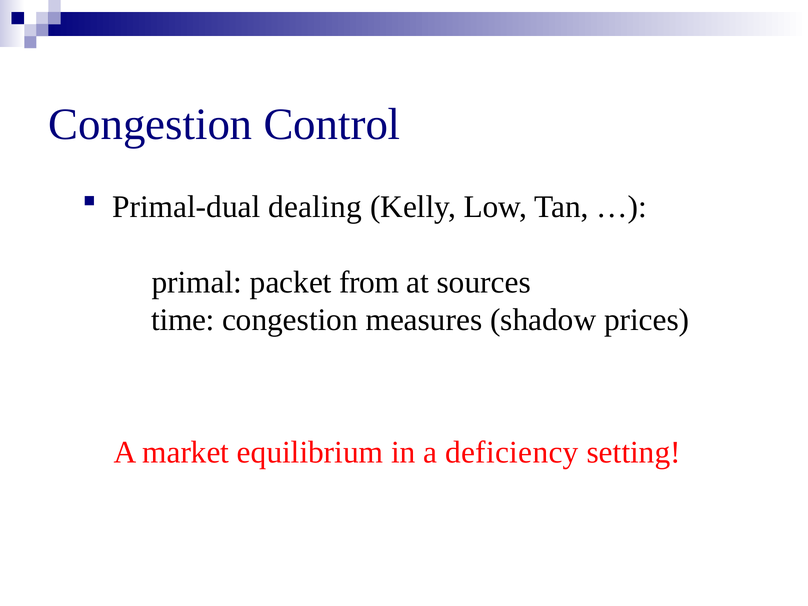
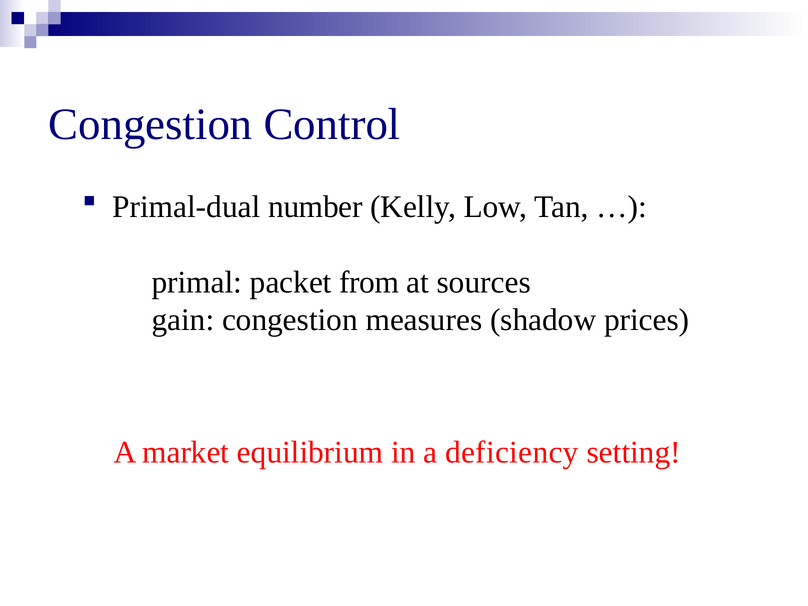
dealing: dealing -> number (315, 207)
time: time -> gain (183, 320)
